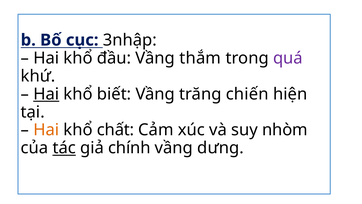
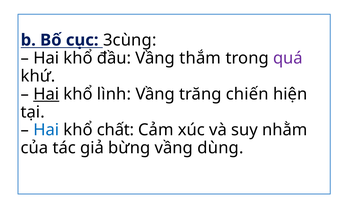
3nhập: 3nhập -> 3cùng (130, 40)
biết: biết -> lình (114, 94)
Hai colour: orange -> blue (46, 130)
nhòm: nhòm -> nhằm (285, 130)
tác underline: present -> none (64, 148)
chính: chính -> bừng (129, 148)
dưng: dưng -> dùng (221, 148)
